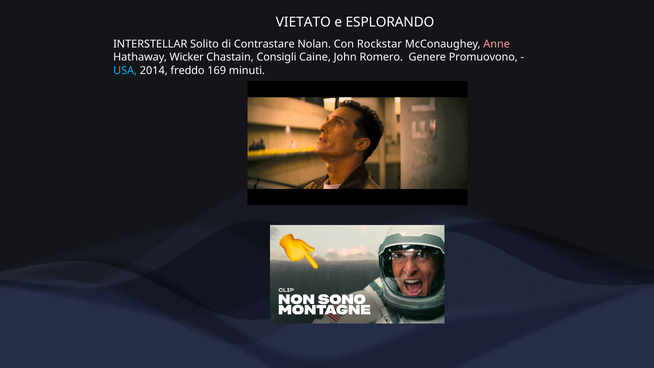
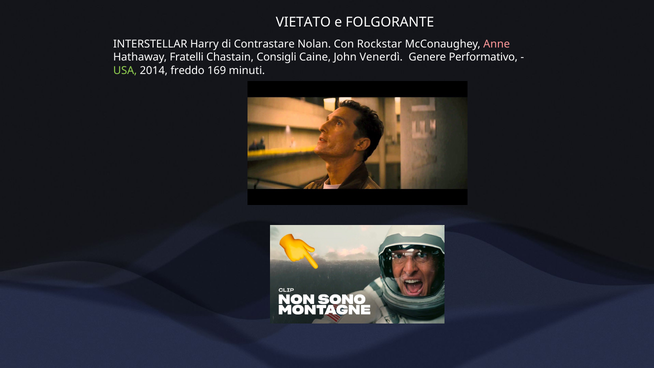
ESPLORANDO: ESPLORANDO -> FOLGORANTE (390, 22)
Solito: Solito -> Harry (204, 44)
Wicker: Wicker -> Fratelli (187, 57)
Romero: Romero -> Venerdì (381, 57)
Promuovono: Promuovono -> Performativo (483, 57)
USA colour: light blue -> light green (125, 70)
